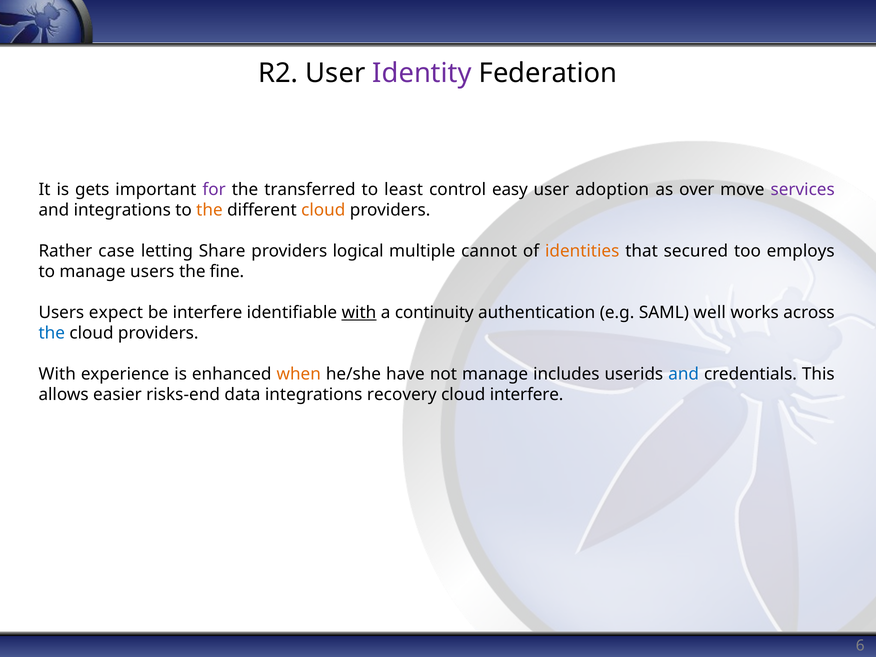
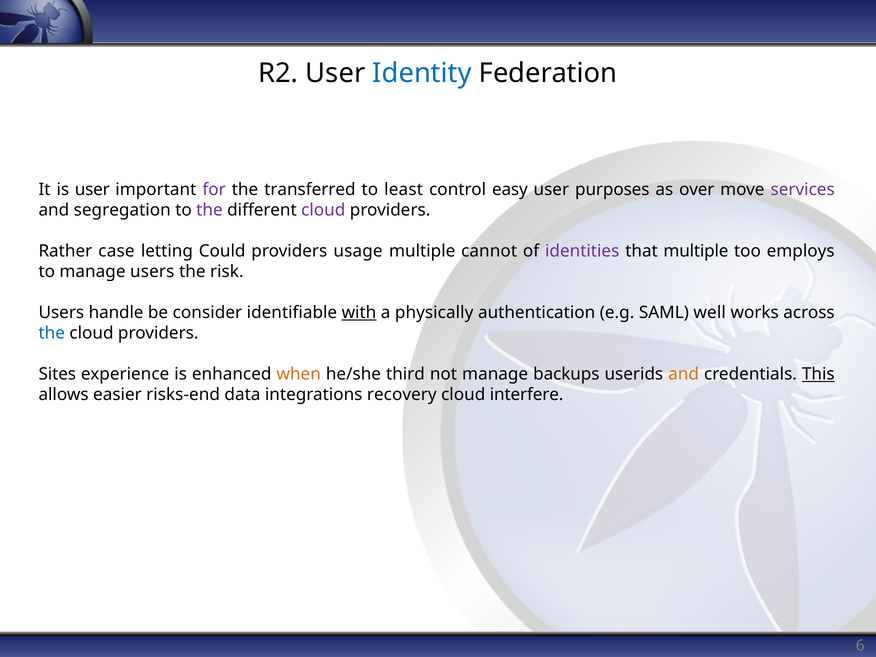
Identity colour: purple -> blue (422, 73)
is gets: gets -> user (92, 189)
adoption: adoption -> purposes (612, 189)
and integrations: integrations -> segregation (122, 210)
the colour: orange -> purple (209, 210)
cloud colour: orange -> purple (323, 210)
Share: Share -> Could (222, 251)
logical: logical -> usage (358, 251)
identities colour: orange -> purple (582, 251)
that secured: secured -> multiple (696, 251)
fine: fine -> risk (227, 272)
expect: expect -> handle (116, 313)
be interfere: interfere -> consider (207, 313)
continuity: continuity -> physically (434, 313)
With: With -> Sites (57, 374)
have: have -> third (405, 374)
includes: includes -> backups (566, 374)
and colour: blue -> orange (684, 374)
This underline: none -> present (818, 374)
